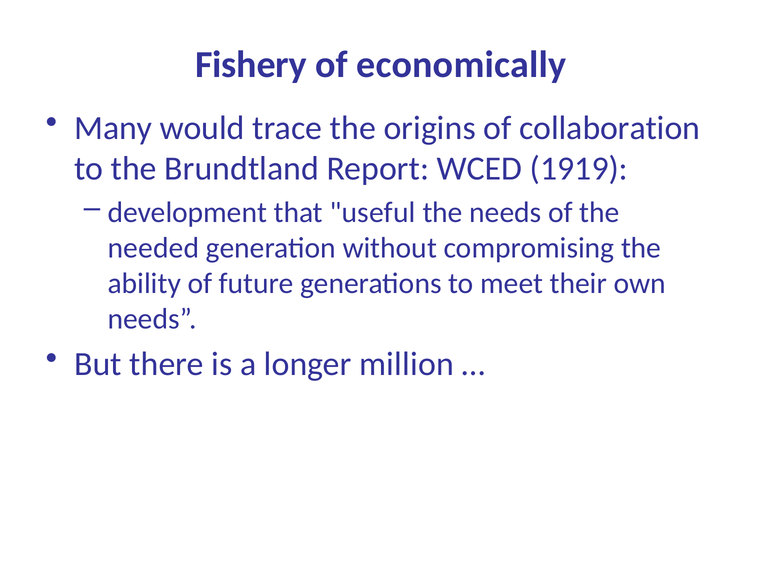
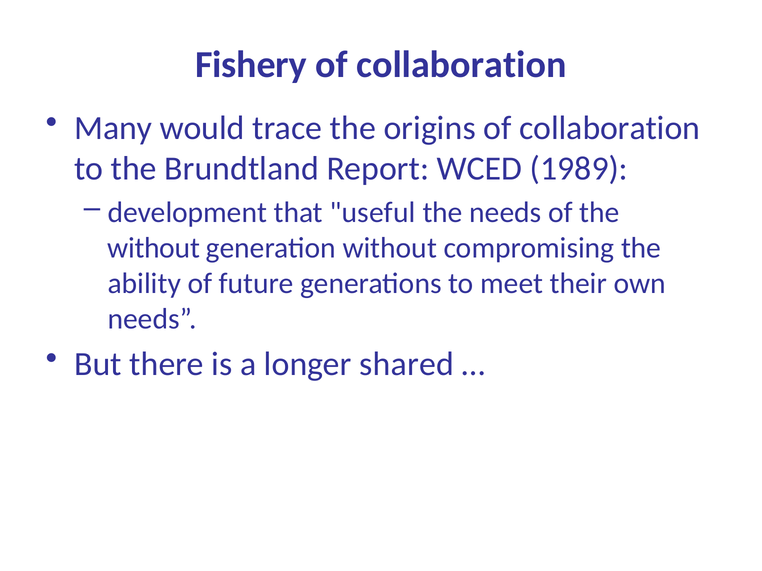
economically: economically -> collaboration (461, 65)
1919: 1919 -> 1989 (579, 169)
needed: needed -> without (154, 248)
million: million -> shared (407, 364)
